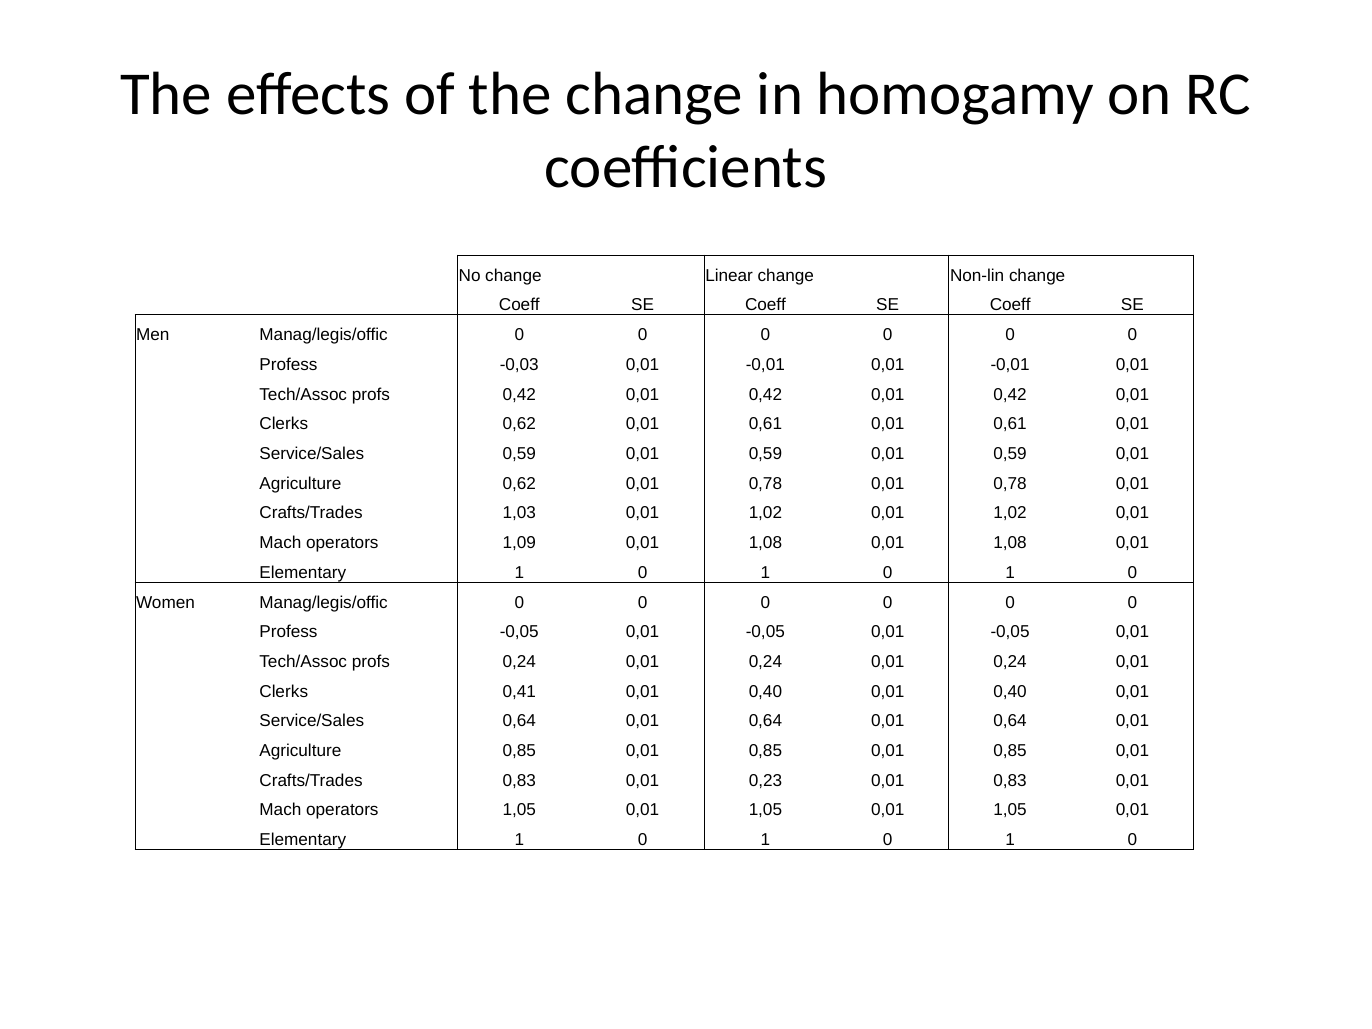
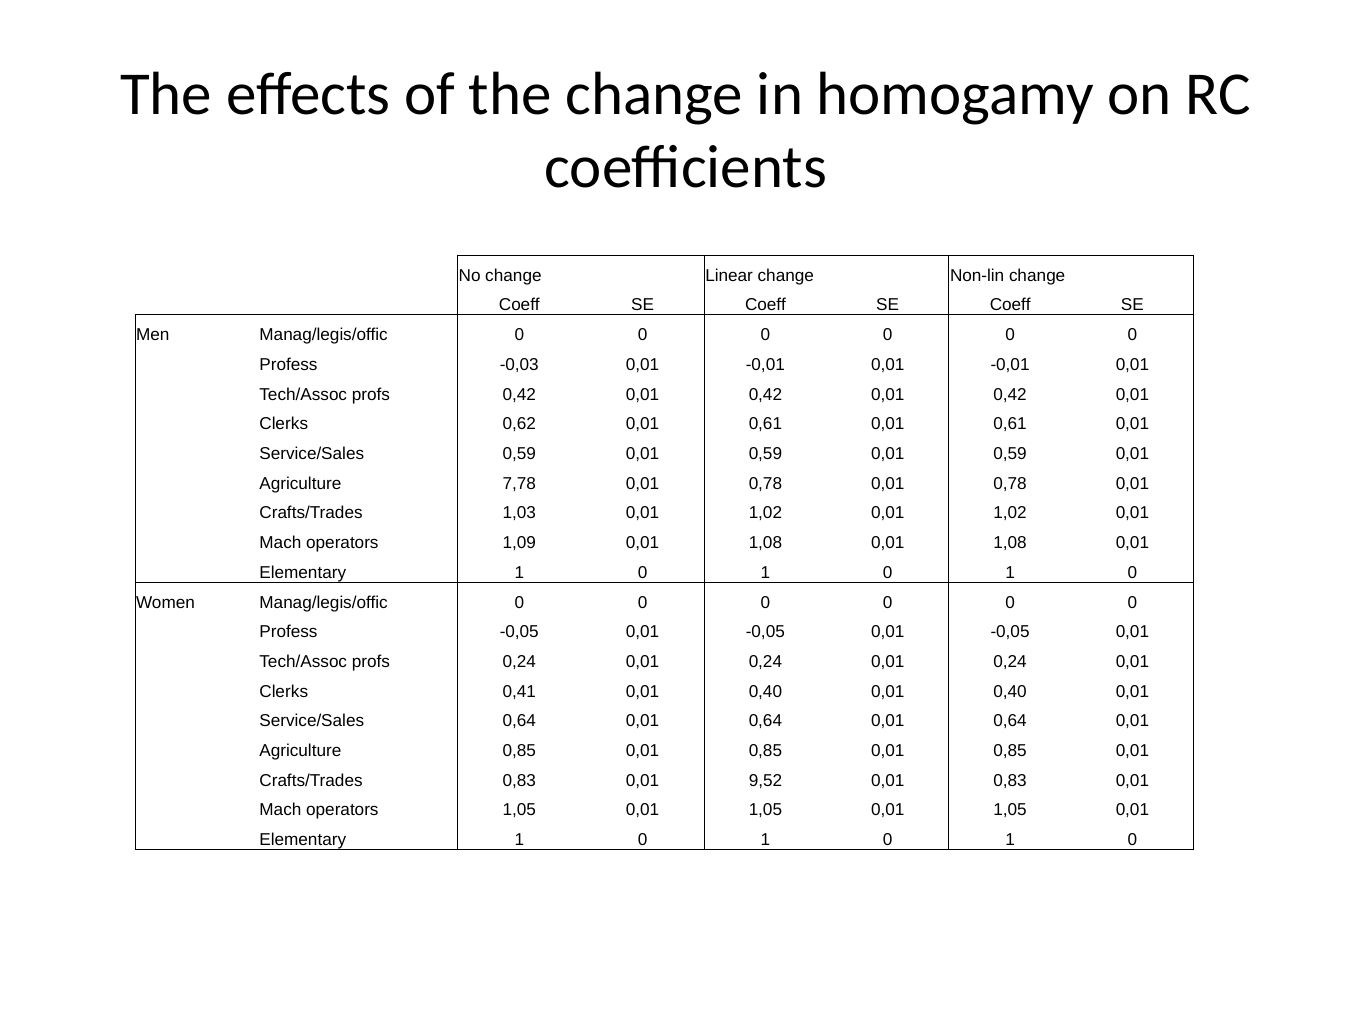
Agriculture 0,62: 0,62 -> 7,78 (519, 483)
0,23: 0,23 -> 9,52 (765, 781)
